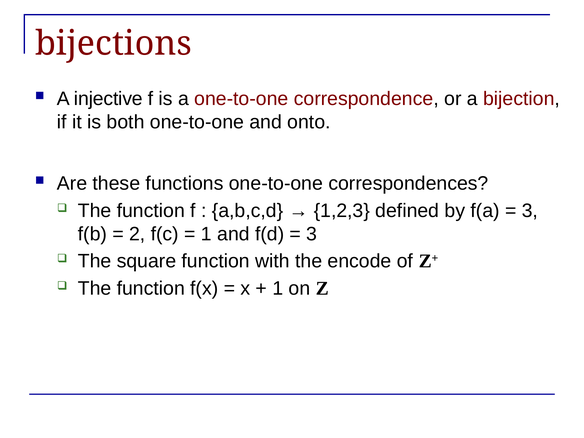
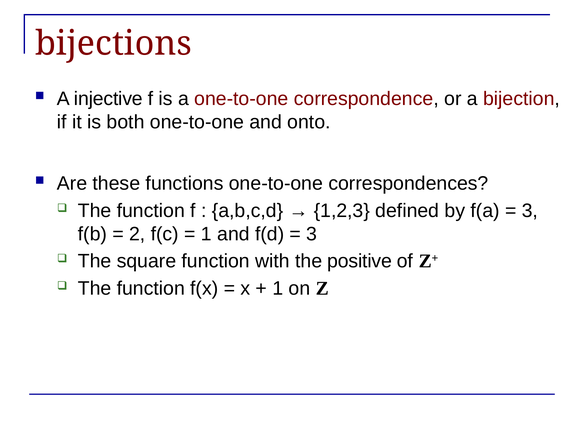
encode: encode -> positive (360, 261)
